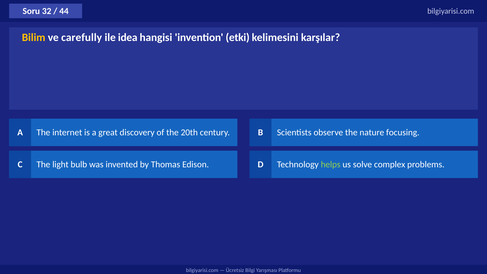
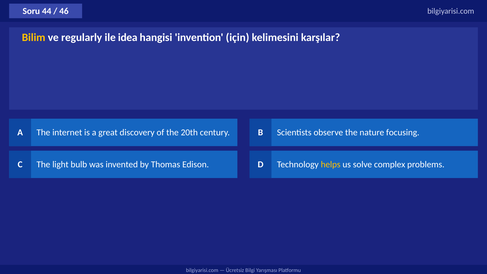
32: 32 -> 44 (47, 11)
44: 44 -> 46 (64, 11)
carefully: carefully -> regularly (82, 37)
etki: etki -> için (238, 37)
helps colour: light green -> yellow (331, 164)
